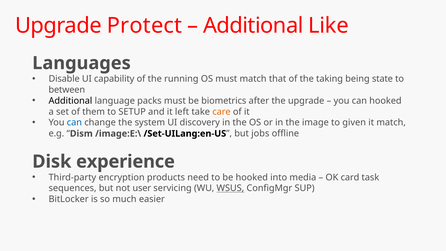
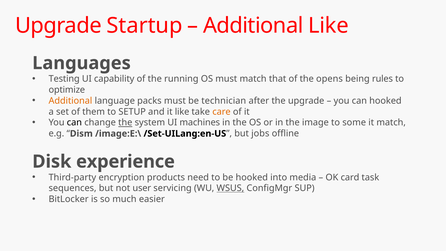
Protect: Protect -> Startup (145, 26)
Disable: Disable -> Testing (64, 79)
taking: taking -> opens (329, 79)
state: state -> rules (382, 79)
between: between -> optimize (67, 90)
Additional colour: black -> orange (70, 101)
biometrics: biometrics -> technician (224, 101)
it left: left -> like (182, 112)
can colour: blue -> black (74, 123)
the underline: none -> present (125, 123)
discovery: discovery -> machines (200, 123)
given: given -> some (354, 123)
